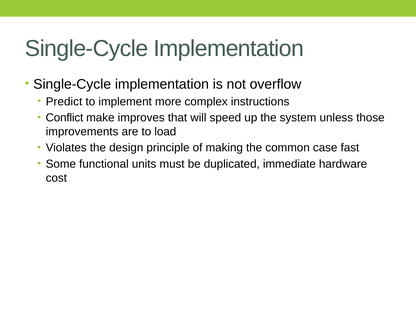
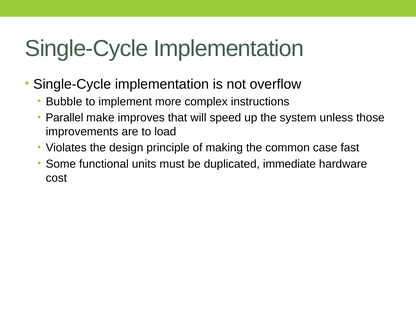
Predict: Predict -> Bubble (64, 102)
Conflict: Conflict -> Parallel (64, 118)
